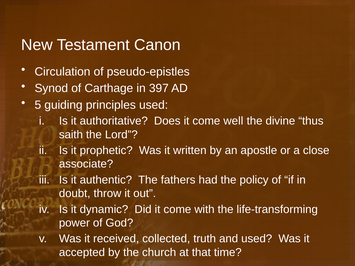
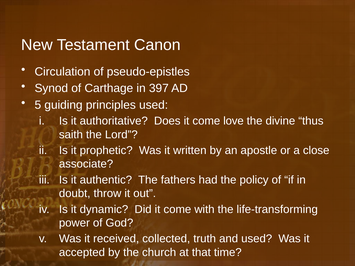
well: well -> love (233, 121)
